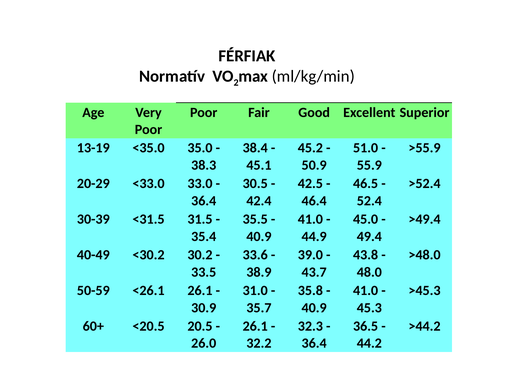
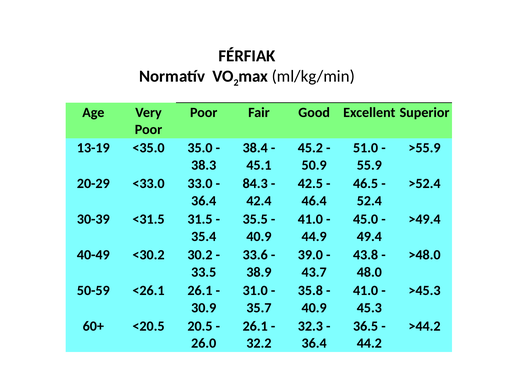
30.5: 30.5 -> 84.3 (255, 184)
